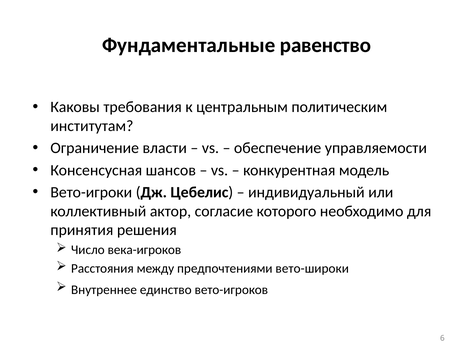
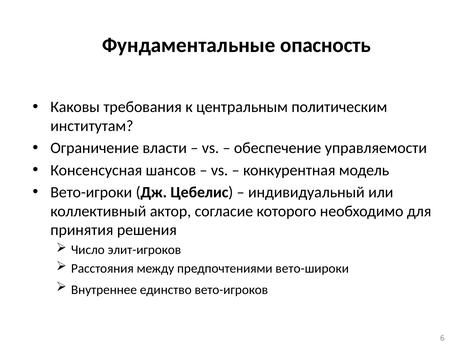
равенство: равенство -> опасность (325, 45)
века-игроков: века-игроков -> элит-игроков (144, 250)
